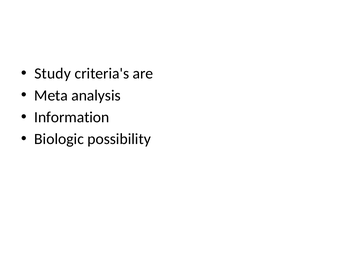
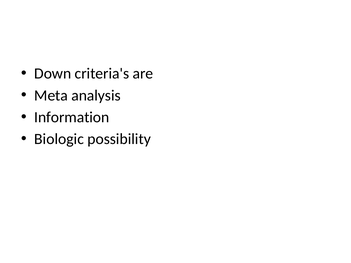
Study: Study -> Down (53, 74)
